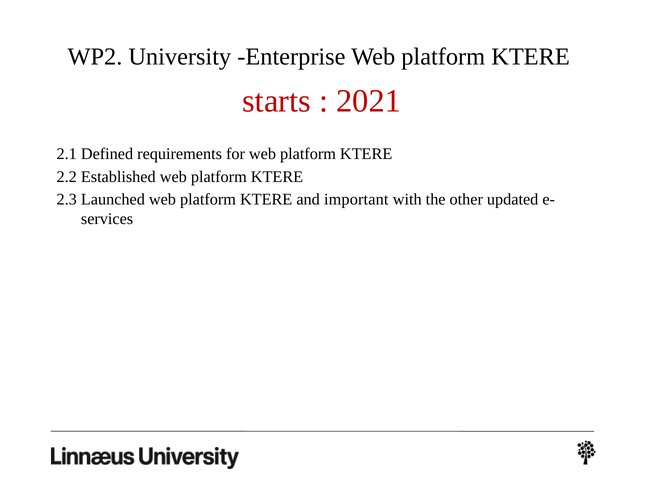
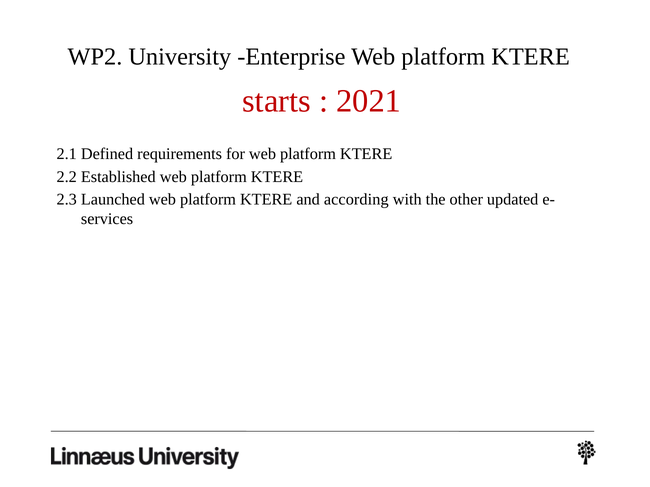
important: important -> according (356, 200)
